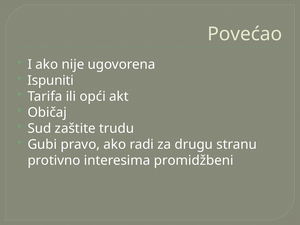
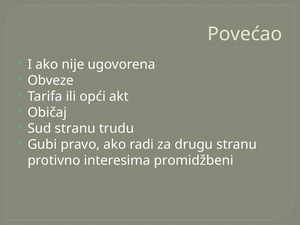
Ispuniti: Ispuniti -> Obveze (51, 80)
Sud zaštite: zaštite -> stranu (75, 128)
